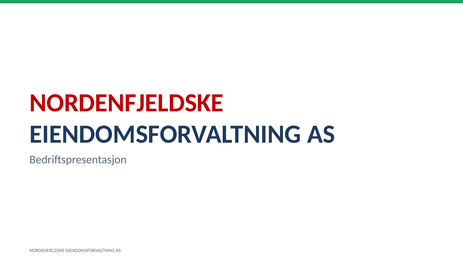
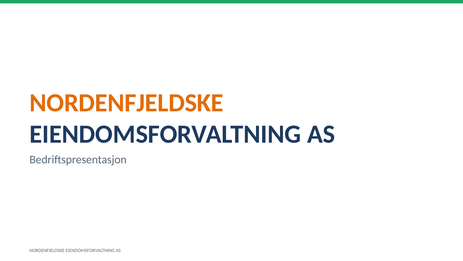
NORDENFJELDSKE colour: red -> orange (127, 103)
